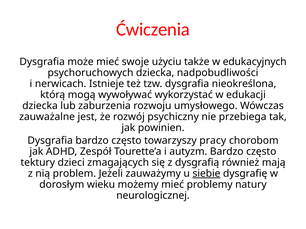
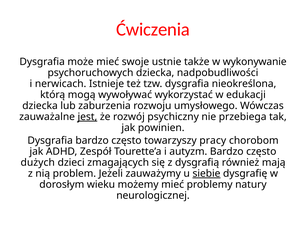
użyciu: użyciu -> ustnie (167, 62)
edukacyjnych: edukacyjnych -> wykonywanie (255, 62)
jest underline: none -> present (87, 117)
tektury: tektury -> dużych (38, 163)
